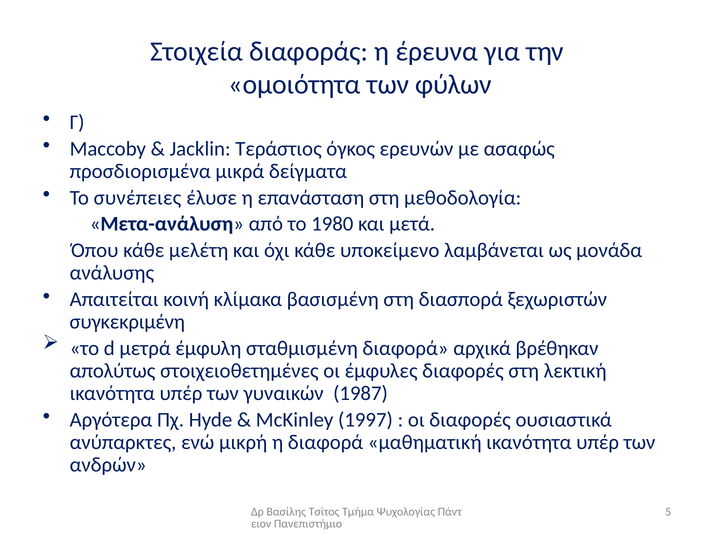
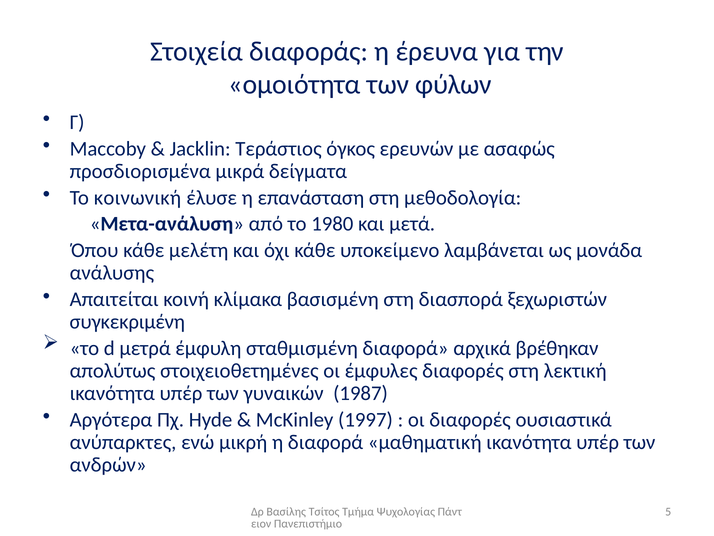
συνέπειες: συνέπειες -> κοινωνική (137, 197)
